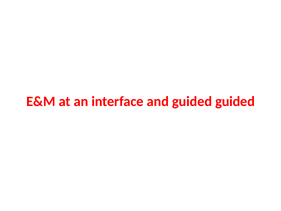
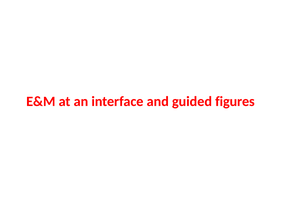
guided guided: guided -> figures (235, 101)
